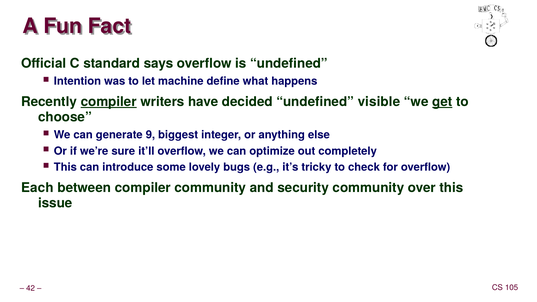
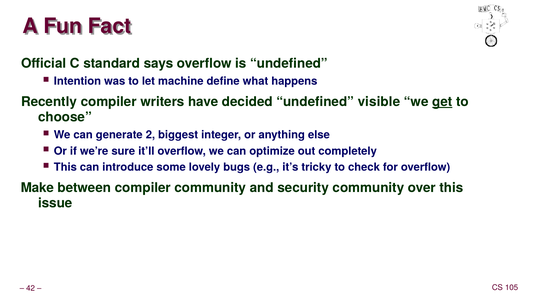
compiler underline: present -> none (109, 102)
9: 9 -> 2 (150, 135)
Each: Each -> Make (37, 188)
